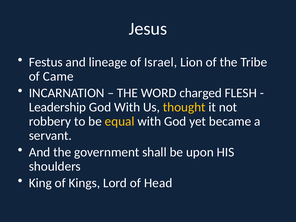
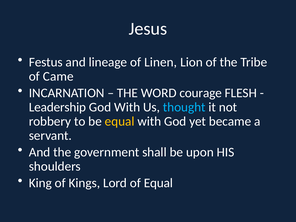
Israel: Israel -> Linen (161, 62)
charged: charged -> courage (201, 93)
thought colour: yellow -> light blue (184, 107)
of Head: Head -> Equal (158, 183)
